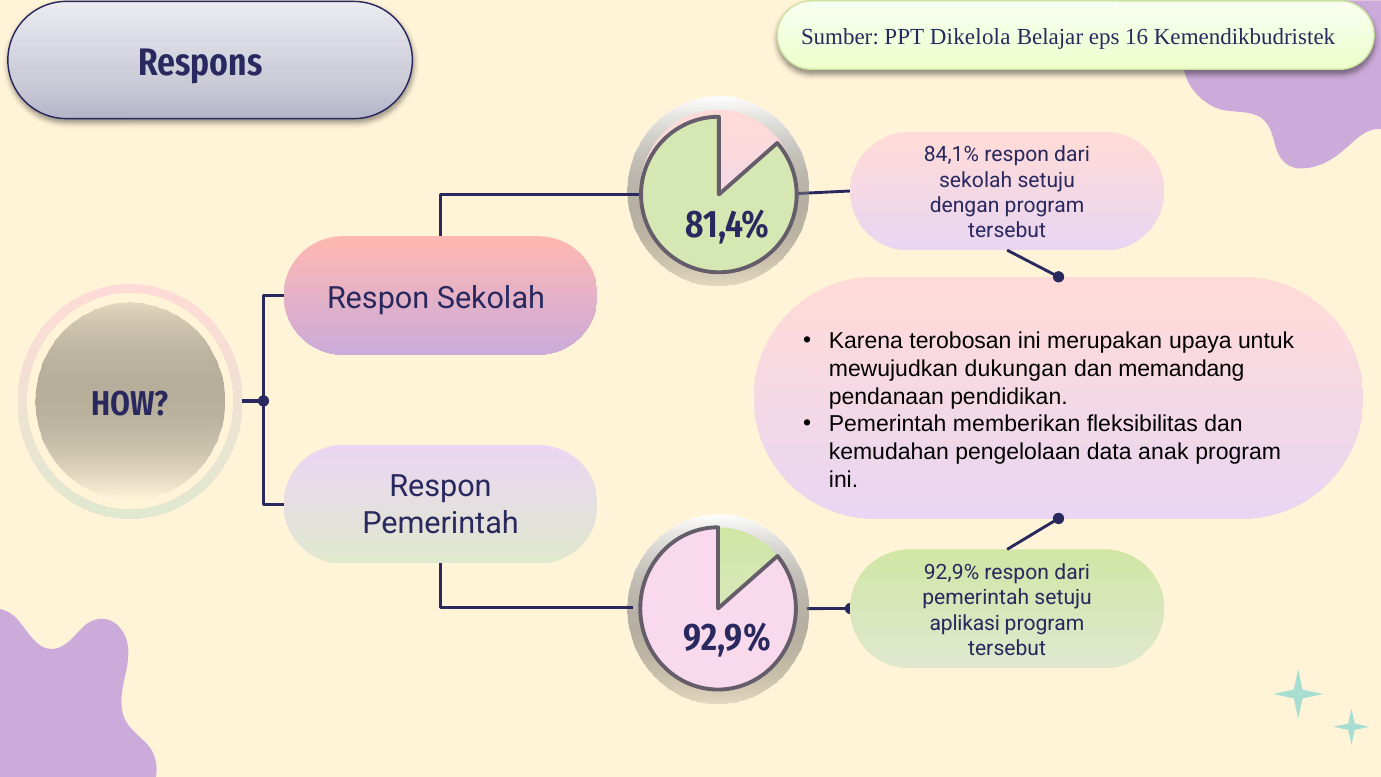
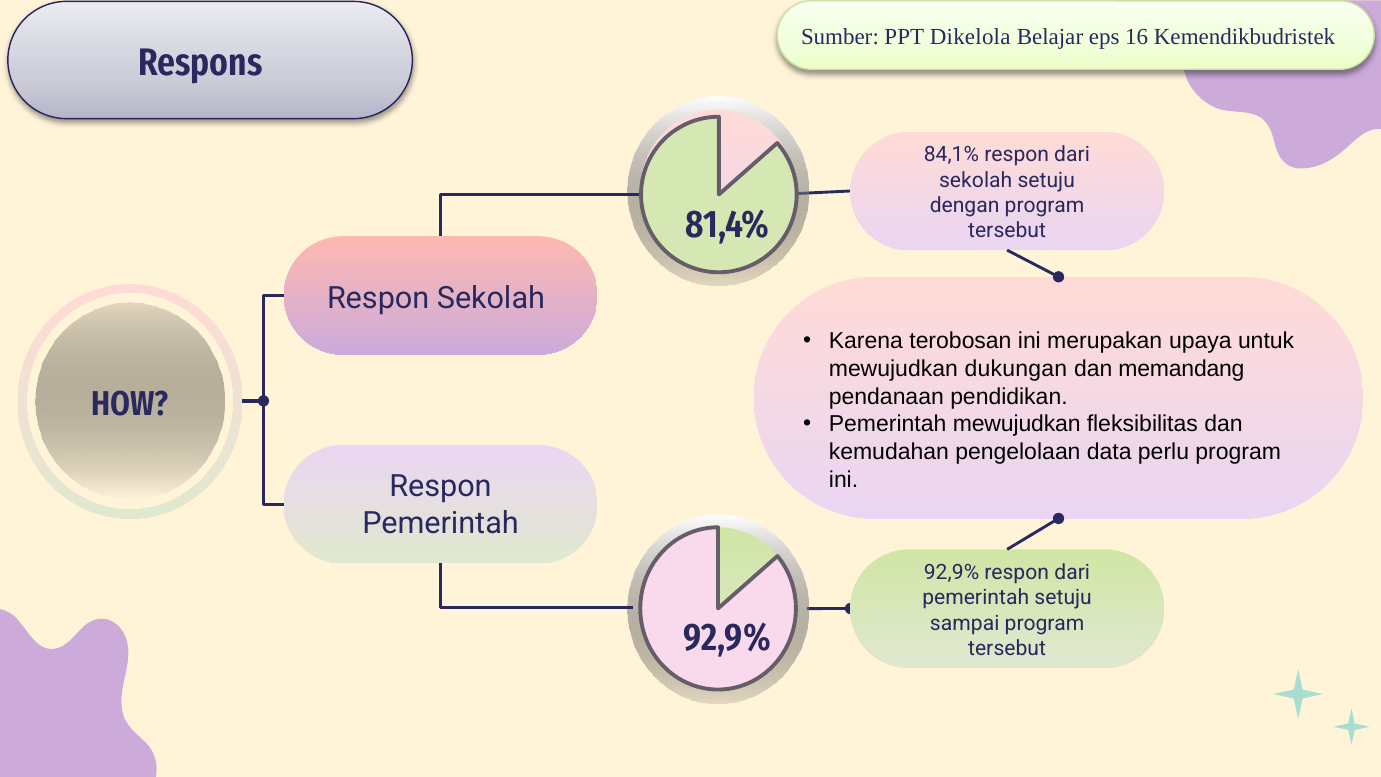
Pemerintah memberikan: memberikan -> mewujudkan (1017, 424)
anak: anak -> perlu (1164, 452)
aplikasi: aplikasi -> sampai (965, 623)
